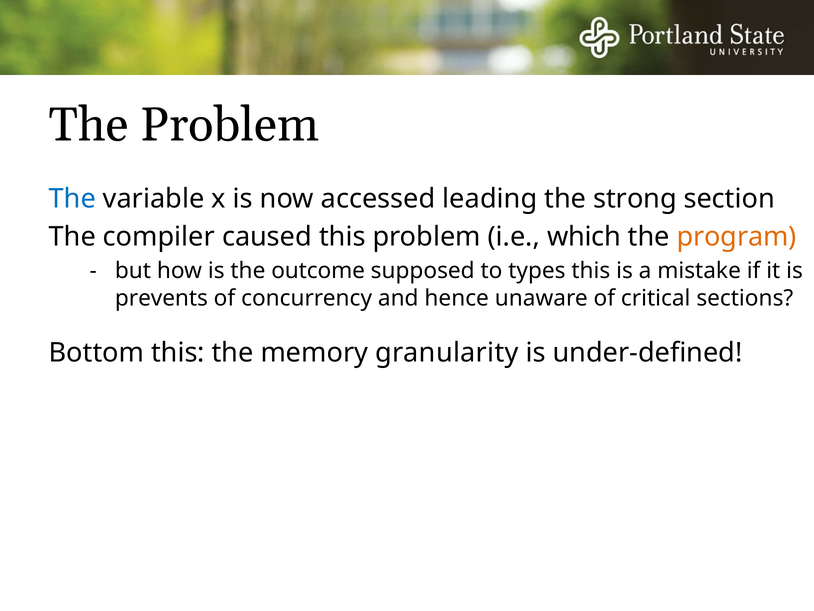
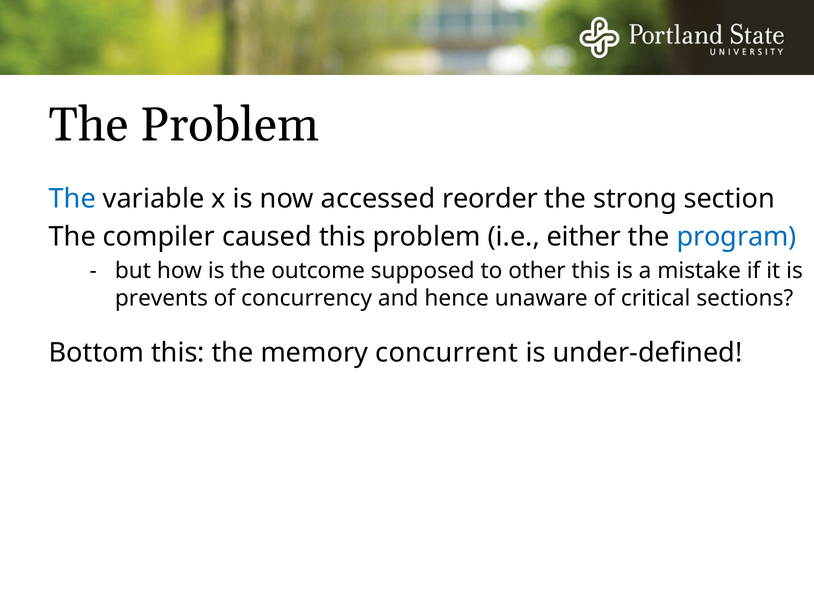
leading: leading -> reorder (490, 199)
which: which -> either (584, 237)
program colour: orange -> blue (737, 237)
types: types -> other (537, 271)
granularity: granularity -> concurrent (447, 352)
